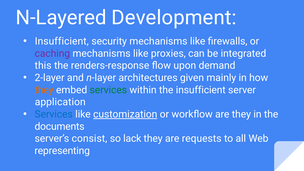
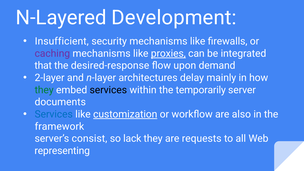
proxies underline: none -> present (168, 53)
this: this -> that (43, 66)
renders-response: renders-response -> desired-response (110, 66)
given: given -> delay (192, 78)
they colour: orange -> green (44, 90)
services colour: green -> black (108, 90)
the insufficient: insufficient -> temporarily (201, 90)
application: application -> documents (60, 102)
are they: they -> also (241, 114)
documents: documents -> framework (59, 126)
